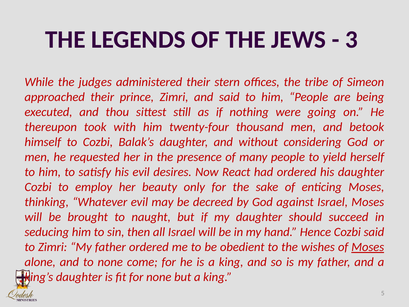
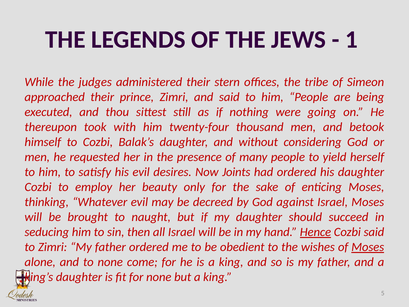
3: 3 -> 1 (351, 40)
React: React -> Joints (236, 172)
Hence underline: none -> present (316, 232)
